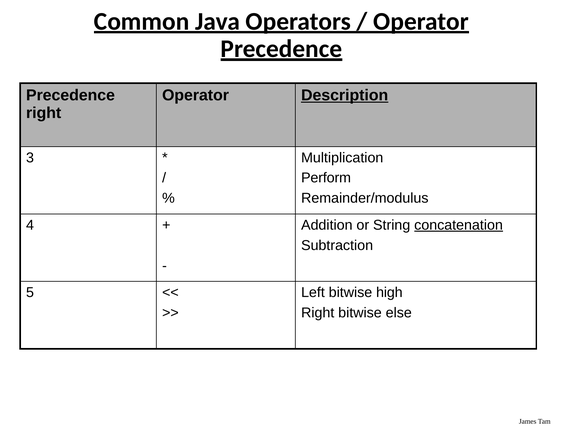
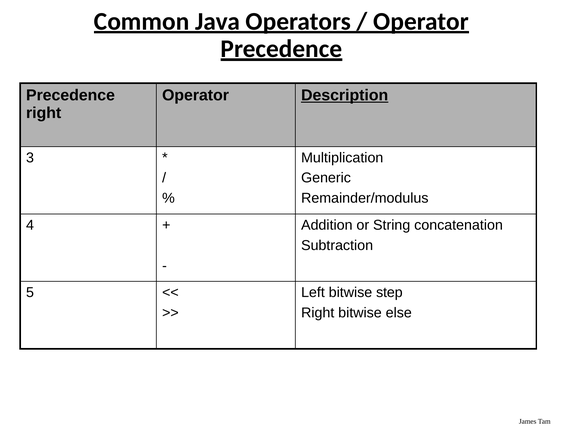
Perform: Perform -> Generic (326, 178)
concatenation underline: present -> none (459, 225)
high: high -> step (389, 292)
